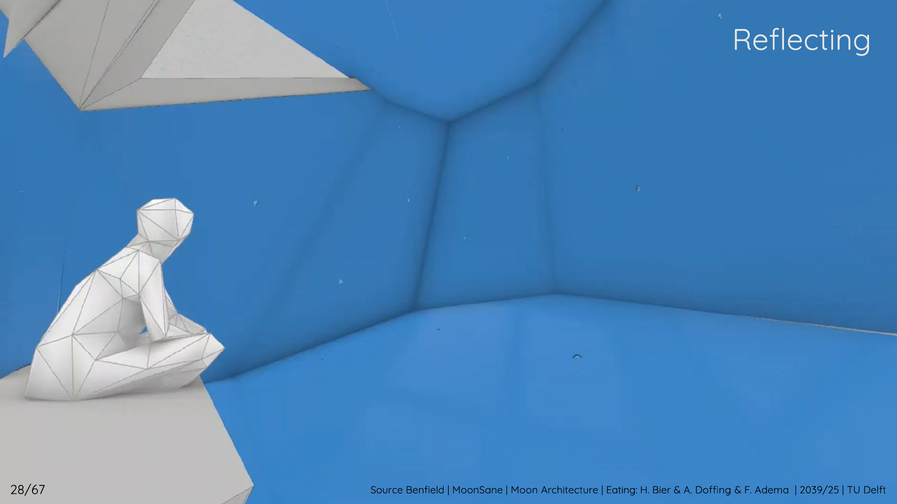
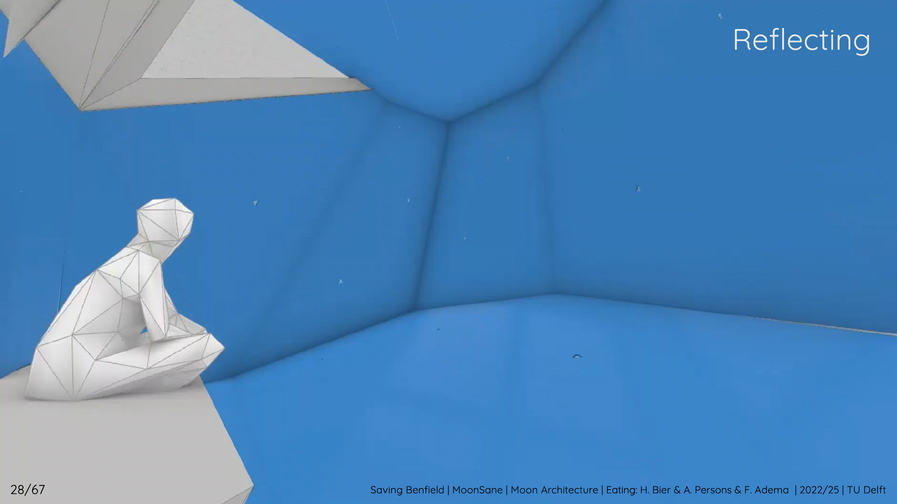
Source: Source -> Saving (387, 491)
Doffing: Doffing -> Persons (713, 491)
2039/25: 2039/25 -> 2022/25 (819, 491)
